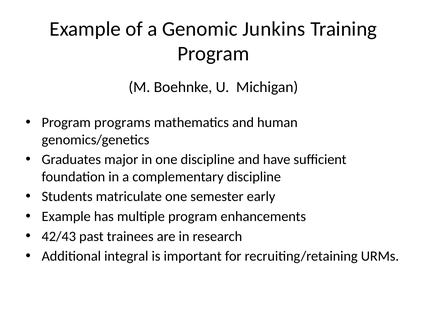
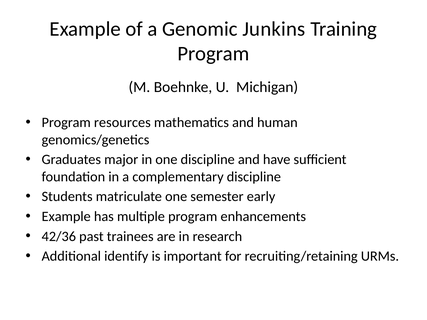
programs: programs -> resources (122, 123)
42/43: 42/43 -> 42/36 (59, 237)
integral: integral -> identify (126, 256)
